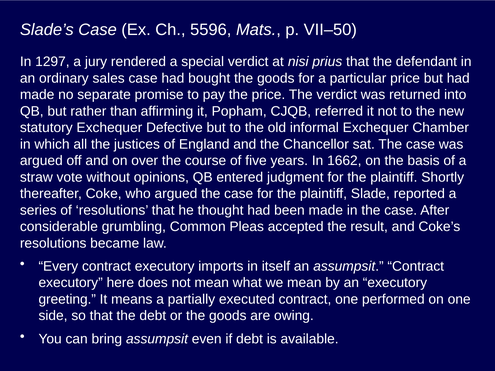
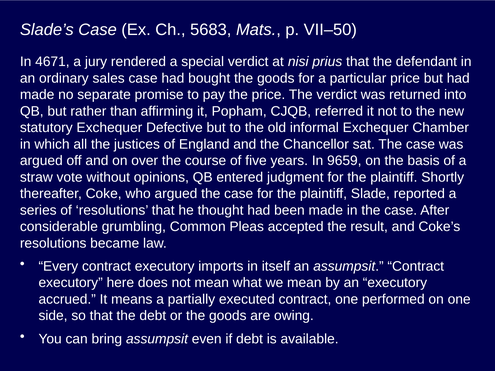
5596: 5596 -> 5683 (211, 30)
1297: 1297 -> 4671 (52, 62)
1662: 1662 -> 9659 (344, 161)
greeting: greeting -> accrued (67, 299)
